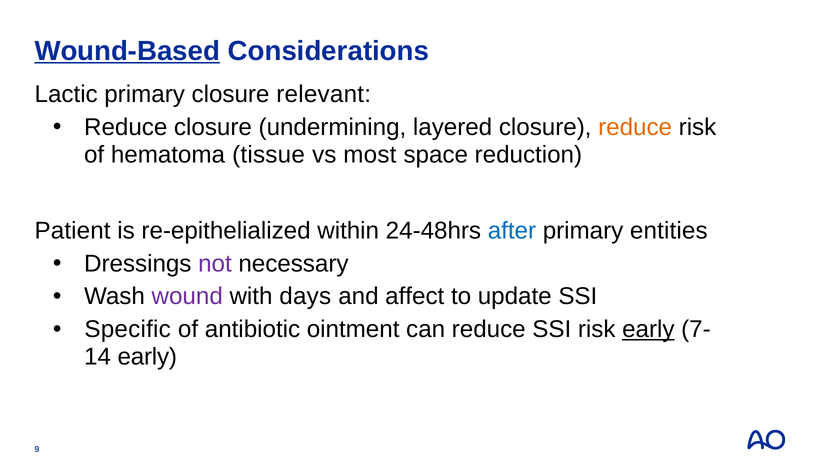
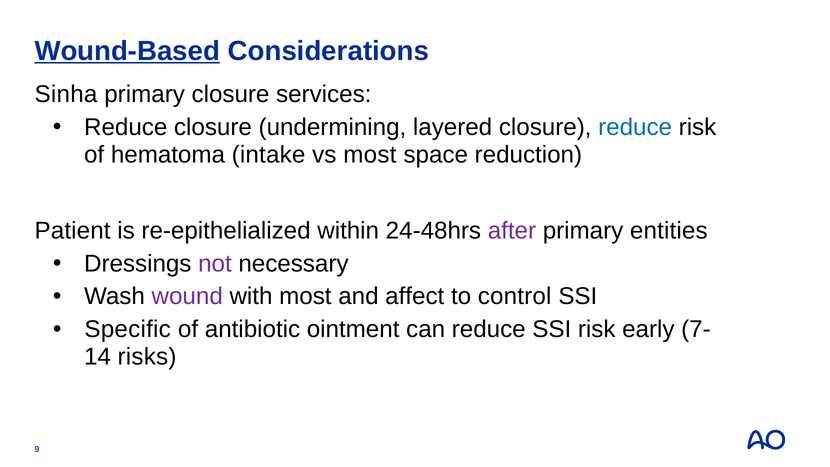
Lactic: Lactic -> Sinha (66, 94)
relevant: relevant -> services (324, 94)
reduce colour: orange -> blue (635, 127)
tissue: tissue -> intake (269, 155)
after colour: blue -> purple (512, 231)
with days: days -> most (305, 296)
update: update -> control (515, 296)
early underline: present -> none (648, 329)
early: early -> risks (147, 357)
